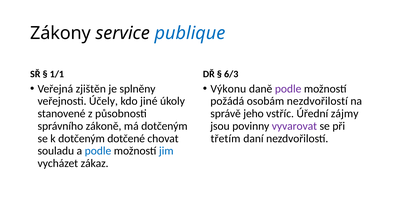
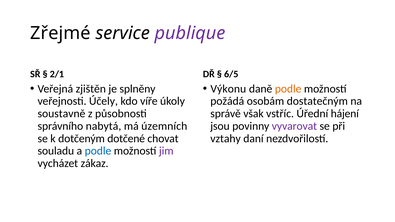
Zákony: Zákony -> Zřejmé (60, 33)
publique colour: blue -> purple (190, 33)
1/1: 1/1 -> 2/1 (57, 74)
6/3: 6/3 -> 6/5 (231, 74)
podle colour: purple -> orange (288, 89)
jiné: jiné -> víře (149, 101)
osobám nezdvořilostí: nezdvořilostí -> dostatečným (317, 101)
stanovené: stanovené -> soustavně (61, 114)
jeho: jeho -> však (253, 114)
zájmy: zájmy -> hájení (345, 114)
zákoně: zákoně -> nabytá (104, 126)
má dotčeným: dotčeným -> územních (164, 126)
třetím: třetím -> vztahy (226, 139)
jim colour: blue -> purple (166, 151)
